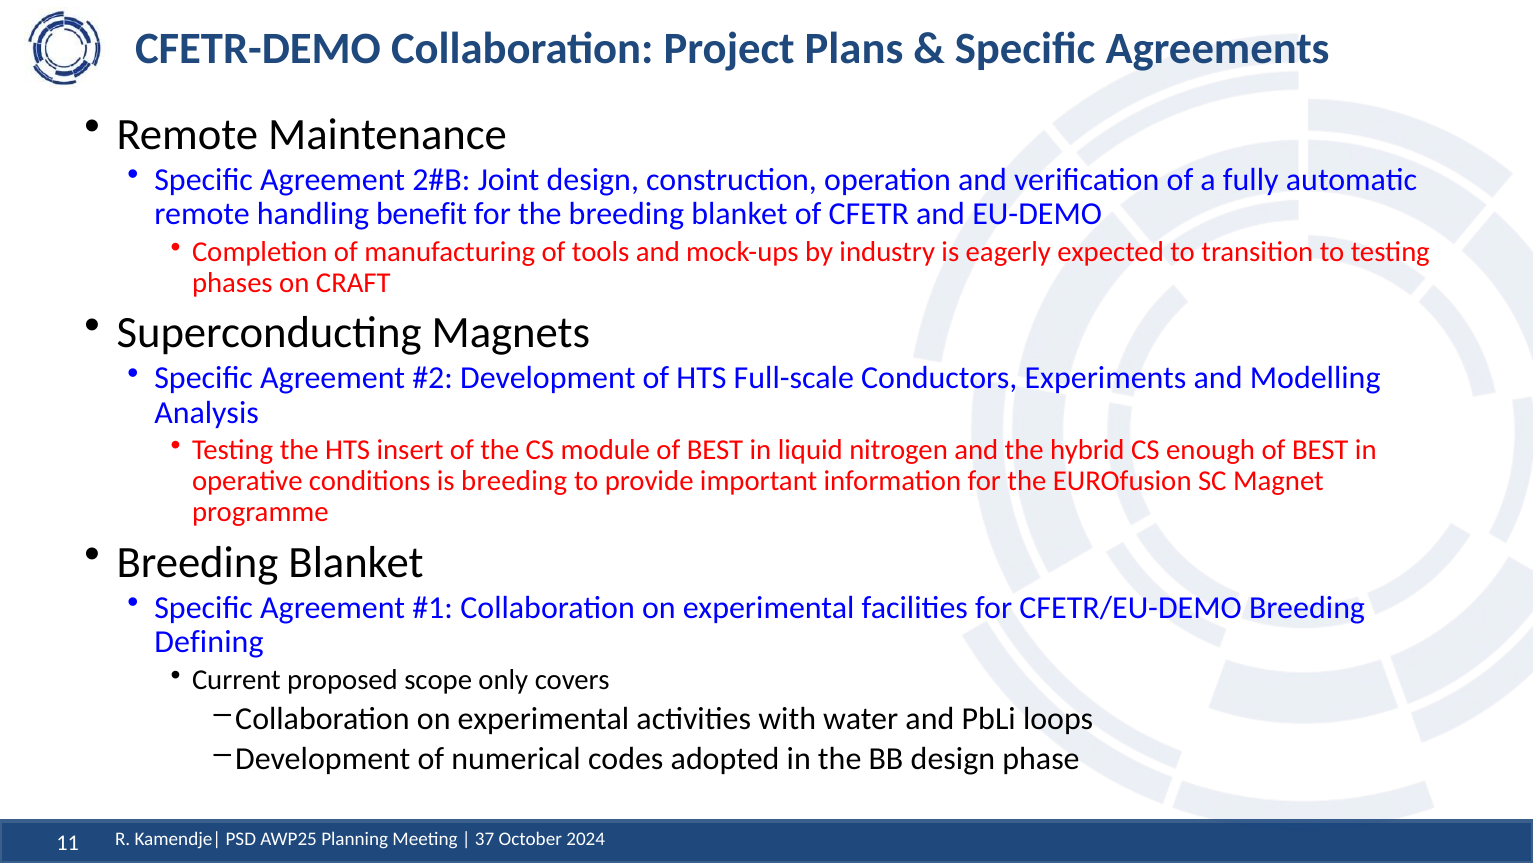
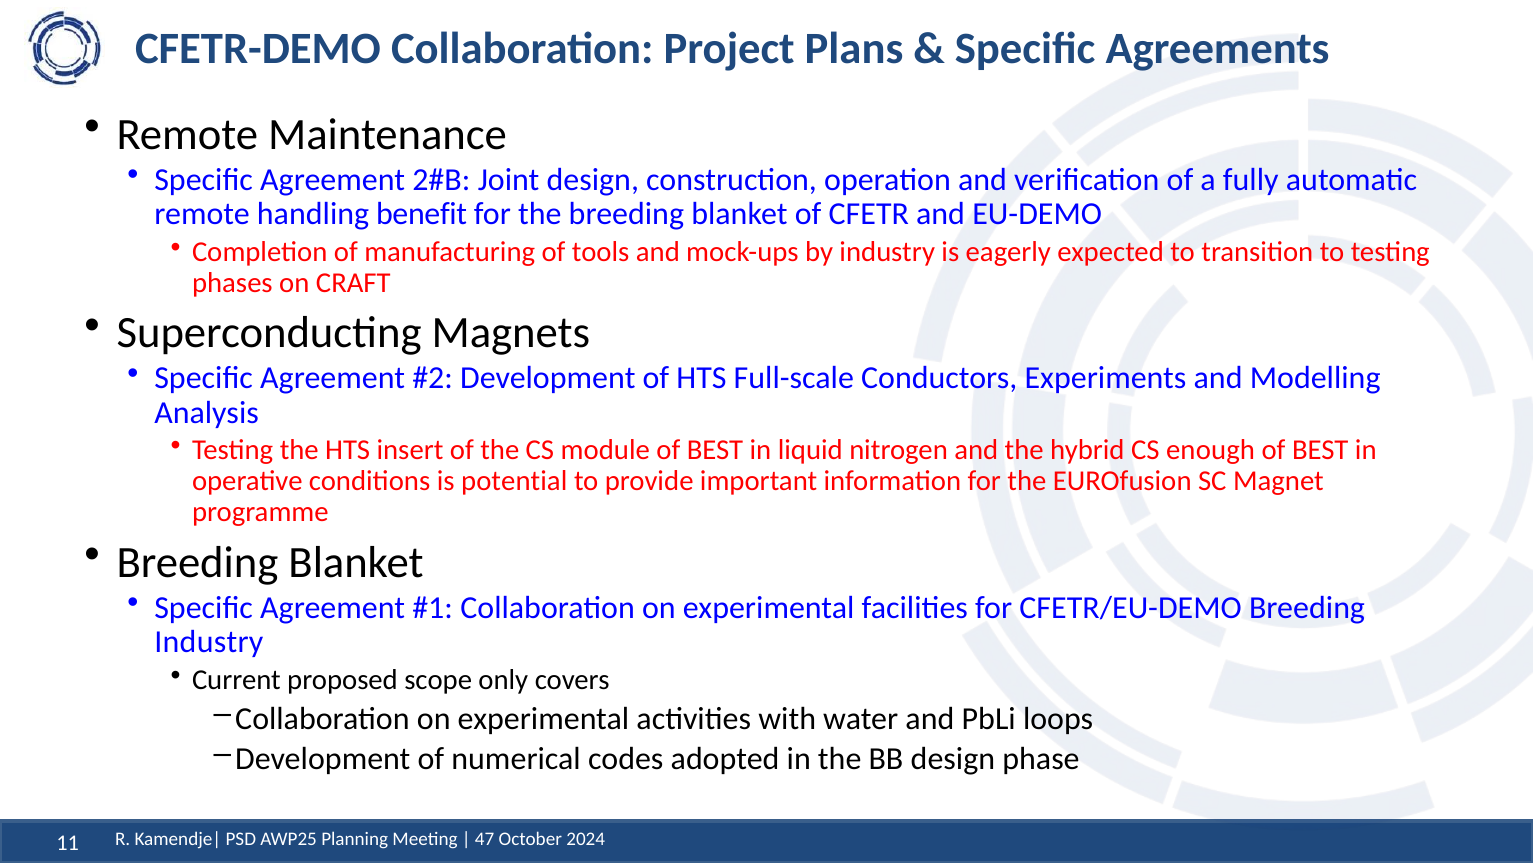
is breeding: breeding -> potential (514, 481)
Defining: Defining -> Industry (209, 642)
37: 37 -> 47 (485, 839)
